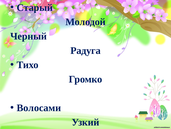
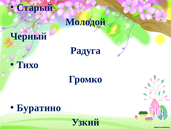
Волосами: Волосами -> Буратино (39, 107)
